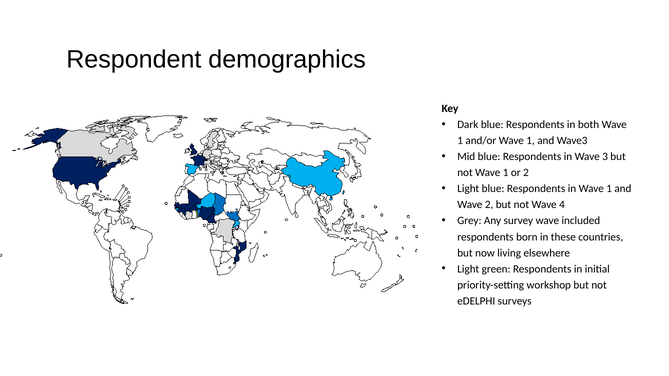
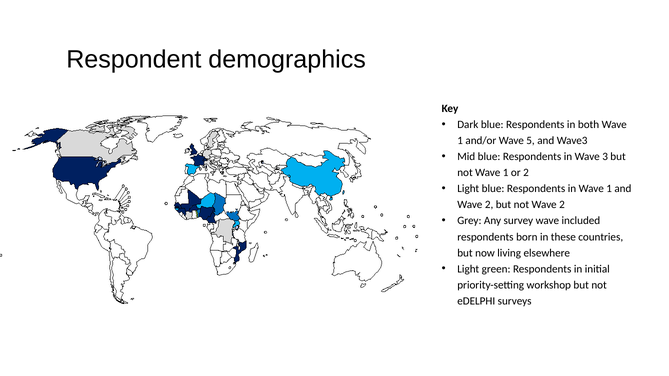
and/or Wave 1: 1 -> 5 (531, 141)
not Wave 4: 4 -> 2 (562, 205)
